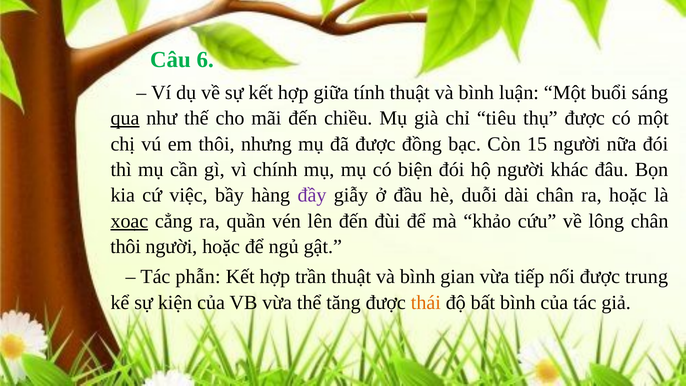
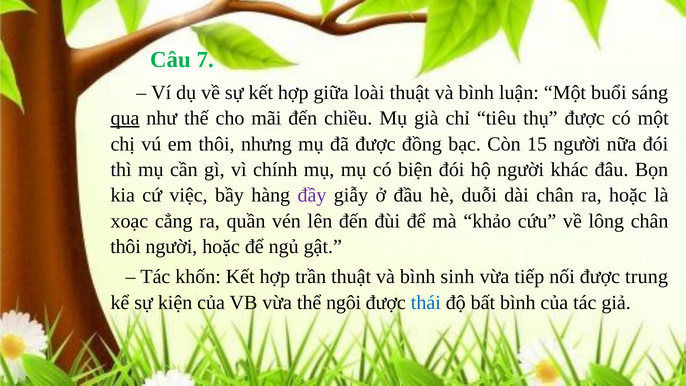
6: 6 -> 7 (205, 60)
tính: tính -> loài (369, 92)
xoạc underline: present -> none (129, 221)
phẫn: phẫn -> khốn (198, 277)
gian: gian -> sinh (457, 277)
tăng: tăng -> ngôi (344, 302)
thái colour: orange -> blue (426, 302)
